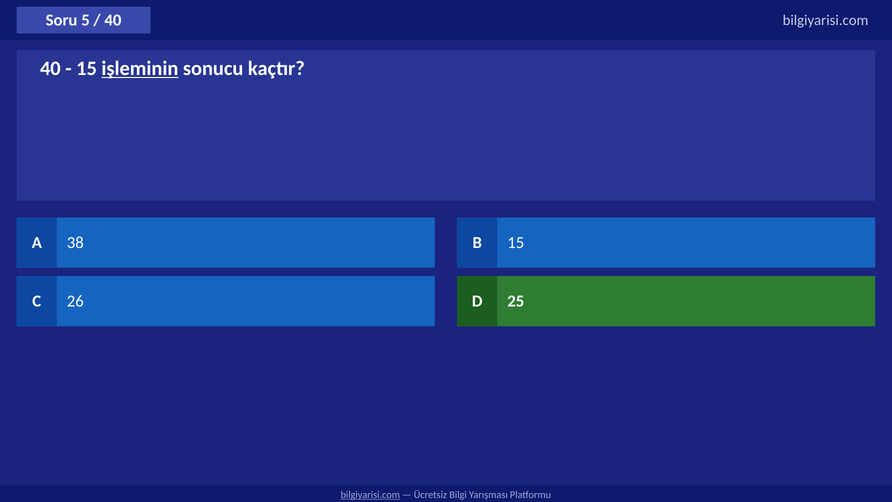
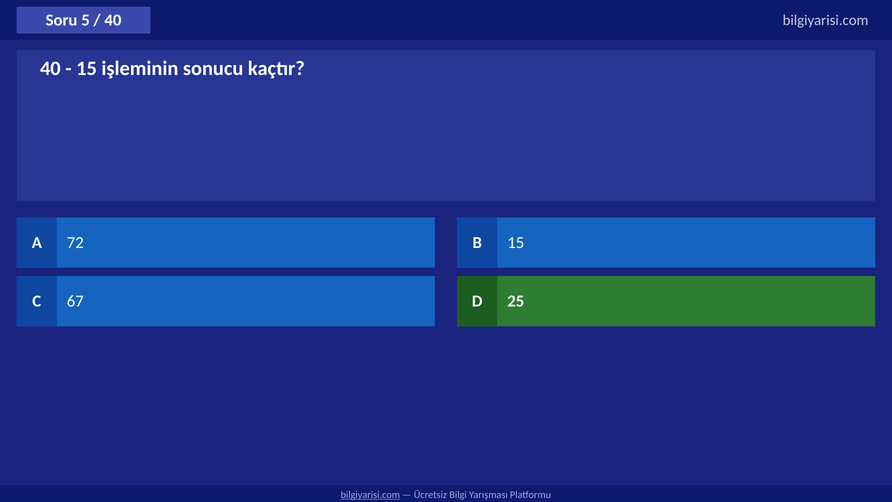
işleminin underline: present -> none (140, 69)
38: 38 -> 72 (75, 243)
26: 26 -> 67 (75, 301)
